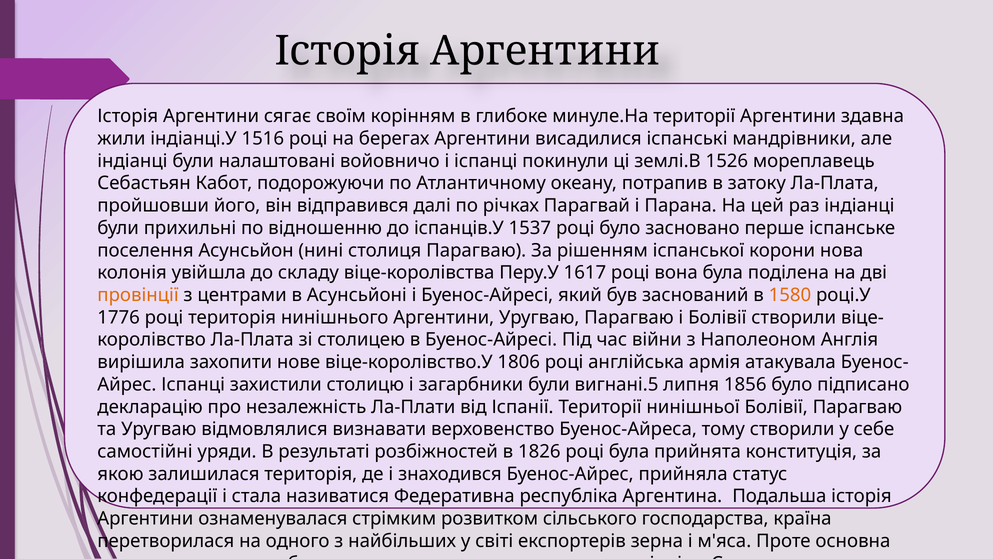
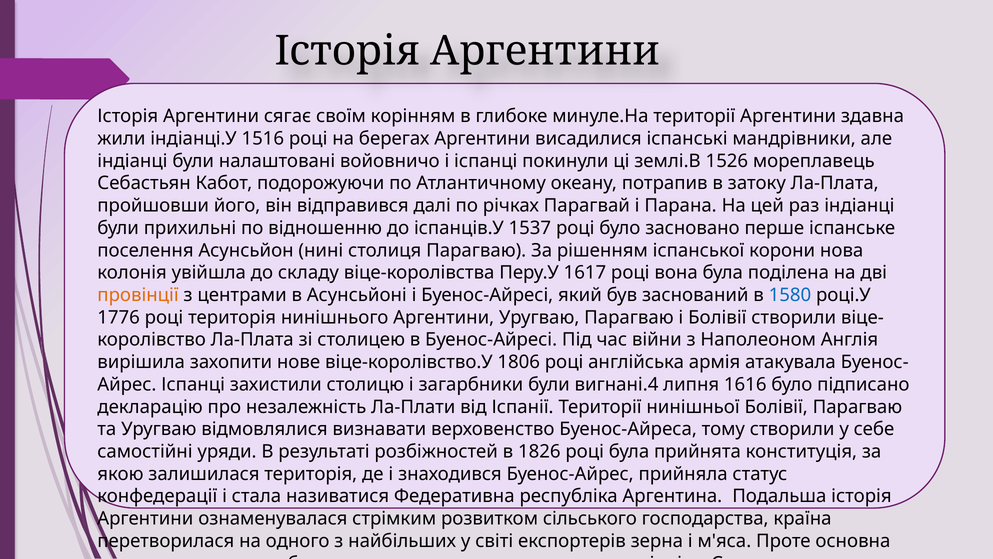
1580 colour: orange -> blue (790, 295)
вигнані.5: вигнані.5 -> вигнані.4 (617, 384)
1856: 1856 -> 1616 (745, 384)
